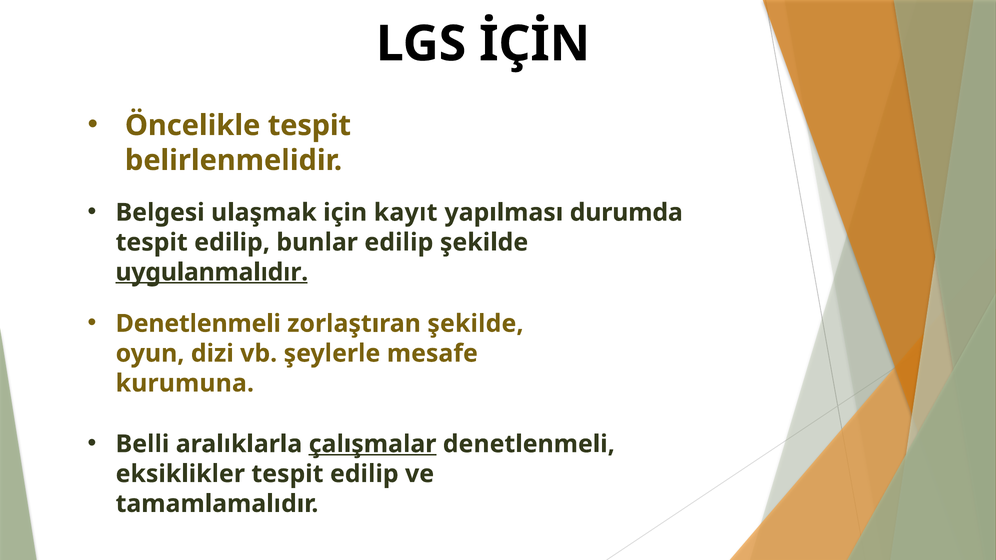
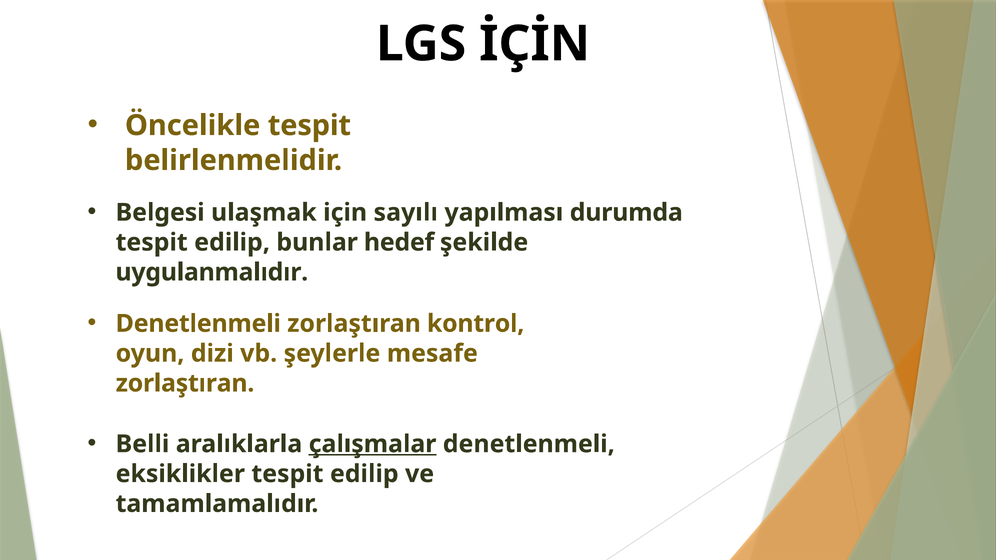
kayıt: kayıt -> sayılı (406, 213)
bunlar edilip: edilip -> hedef (399, 242)
uygulanmalıdır underline: present -> none (212, 272)
zorlaştıran şekilde: şekilde -> kontrol (476, 324)
kurumuna: kurumuna -> zorlaştıran (185, 383)
